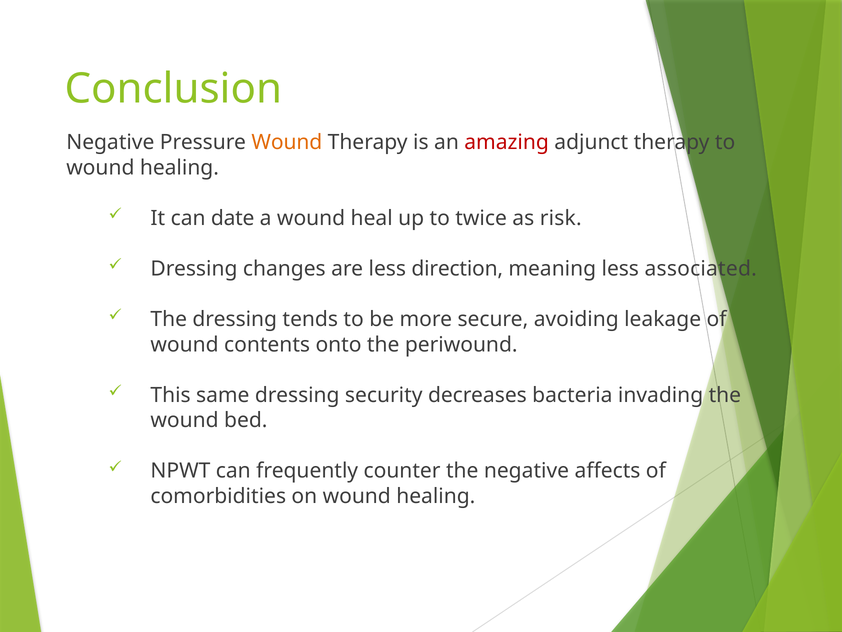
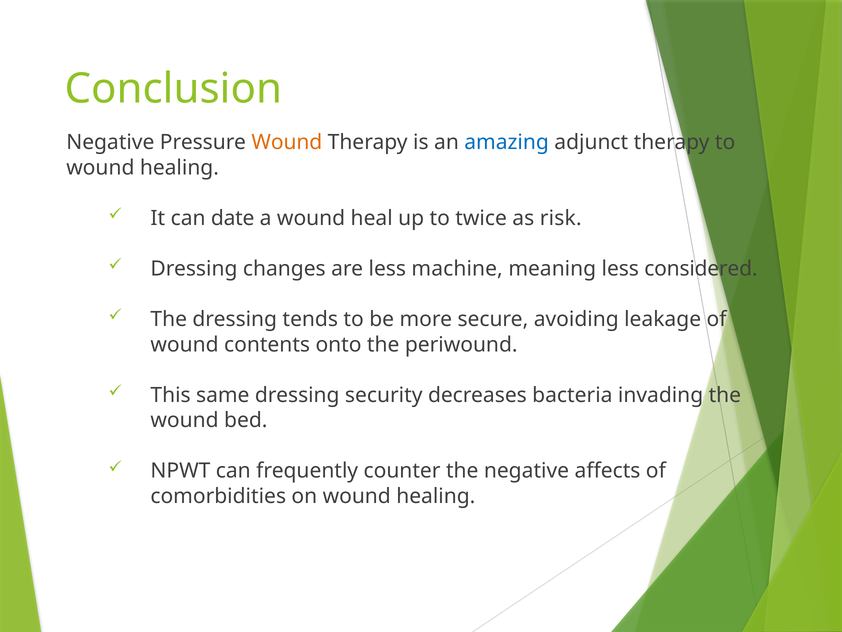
amazing colour: red -> blue (507, 142)
direction: direction -> machine (457, 269)
associated: associated -> considered (701, 269)
